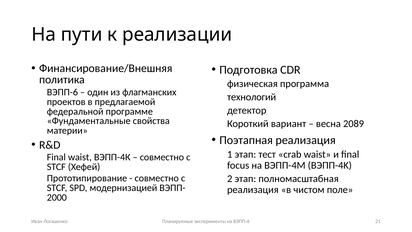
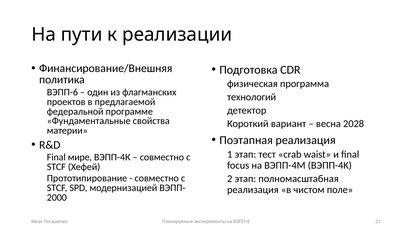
2089: 2089 -> 2028 (354, 124)
Final waist: waist -> мире (80, 157)
